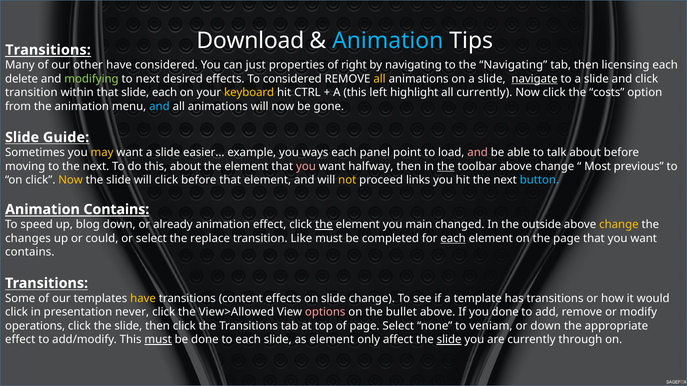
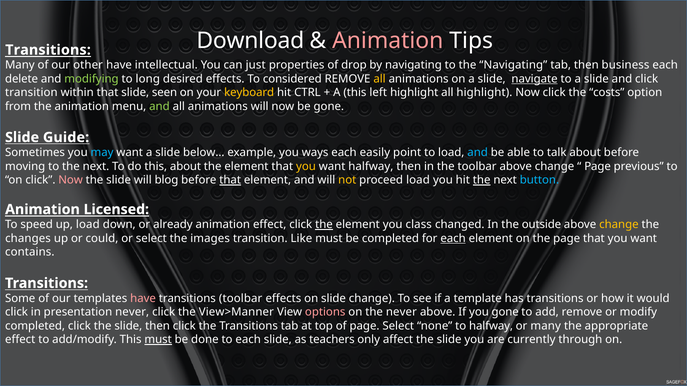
Animation colour: light blue -> pink (388, 40)
have considered: considered -> intellectual (166, 65)
right: right -> drop (354, 65)
licensing: licensing -> business (626, 65)
to next: next -> long (148, 79)
slide each: each -> seen (165, 93)
all currently: currently -> highlight (484, 93)
and colour: light blue -> light green (159, 106)
may colour: yellow -> light blue (102, 153)
easier…: easier… -> below… (204, 153)
panel: panel -> easily (375, 153)
and colour: pink -> light blue (478, 153)
you colour: pink -> yellow (306, 167)
the underline: present -> none (446, 167)
Most: Most -> Page (598, 167)
Now colour: yellow -> pink (71, 180)
will click: click -> blog (167, 180)
that underline: none -> present (230, 180)
proceed links: links -> load (418, 180)
the underline: none -> present (482, 180)
Animation Contains: Contains -> Licensed (116, 210)
up blog: blog -> load (88, 225)
main: main -> class (419, 225)
replace: replace -> images (210, 239)
have colour: yellow -> pink (143, 299)
transitions content: content -> toolbar (241, 299)
View>Allowed: View>Allowed -> View>Manner (236, 312)
the bullet: bullet -> never (401, 312)
you done: done -> gone (505, 312)
operations: operations -> completed (35, 326)
to veniam: veniam -> halfway (491, 326)
or down: down -> many (546, 326)
as element: element -> teachers (332, 340)
slide underline: present -> none (449, 340)
